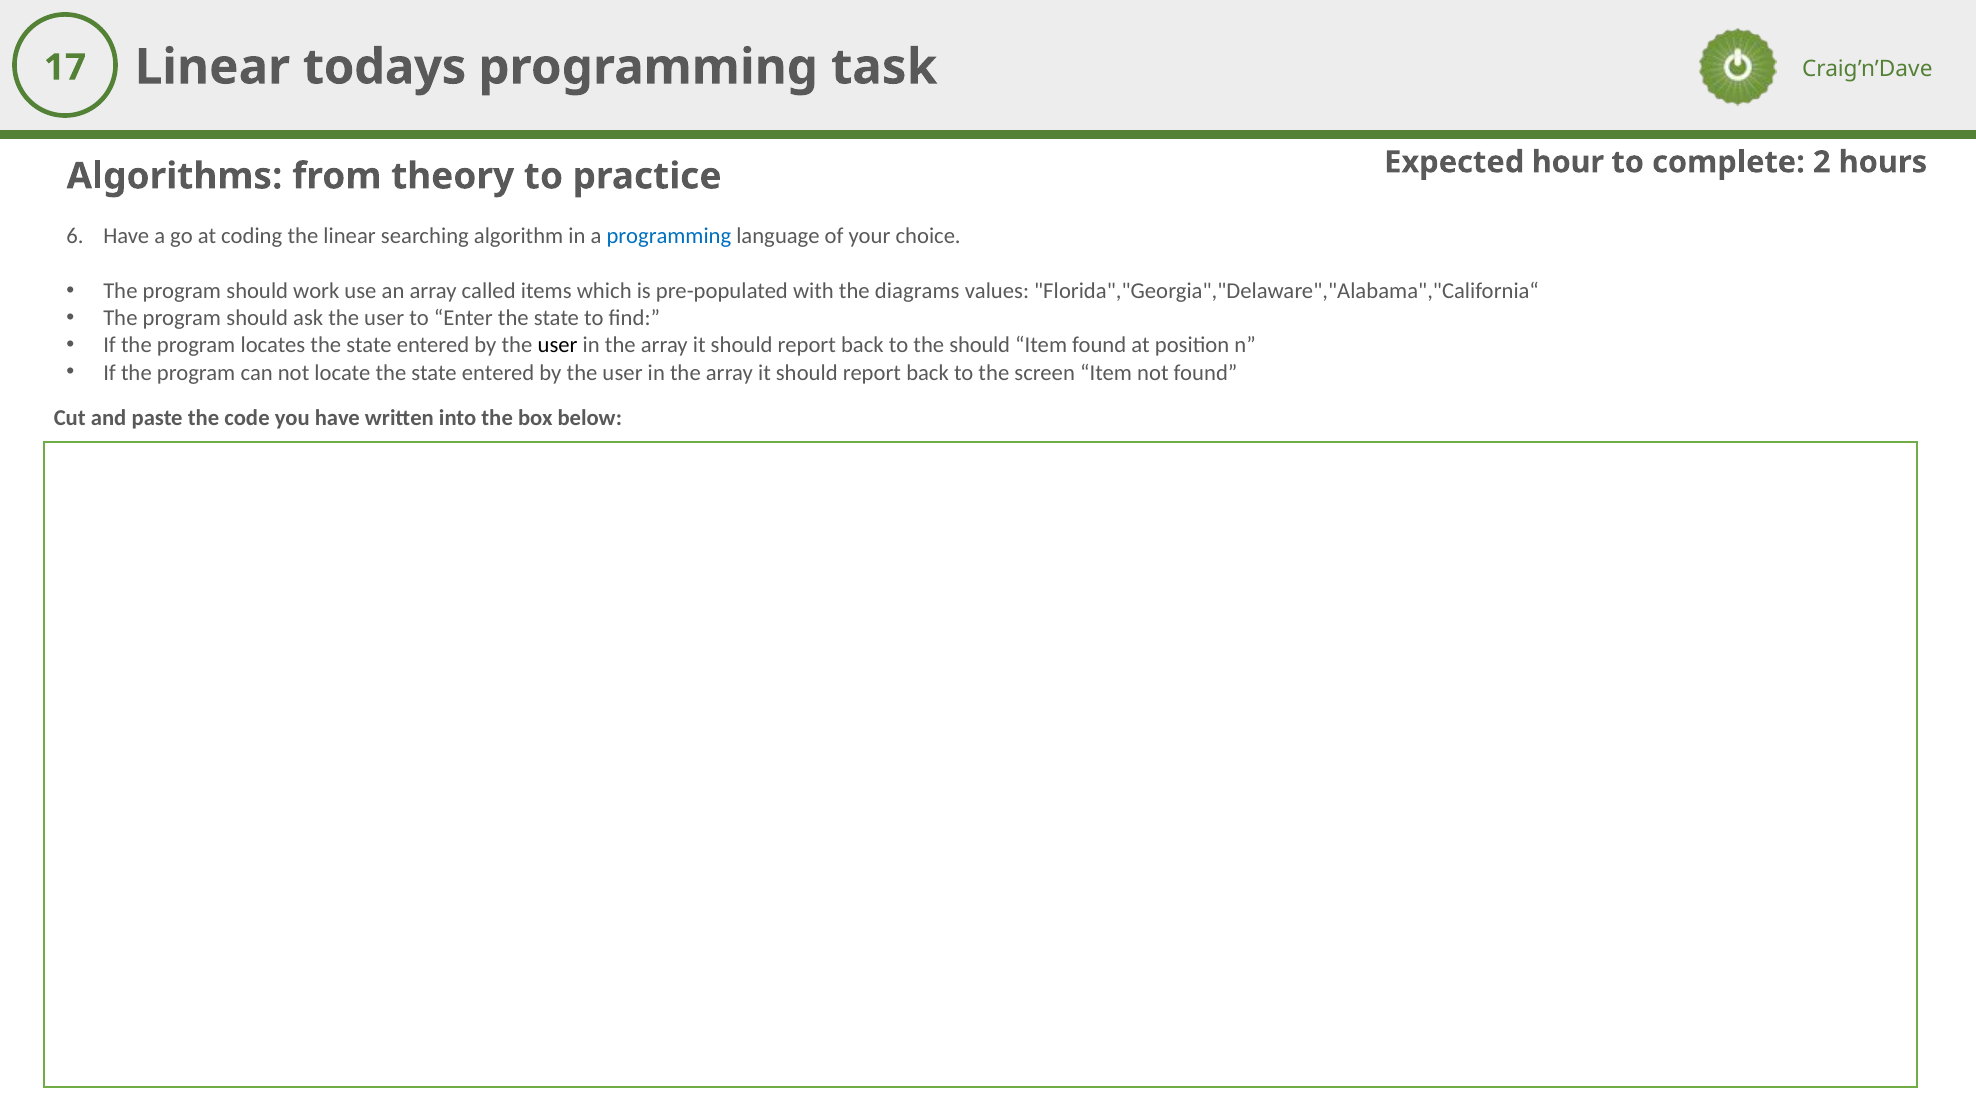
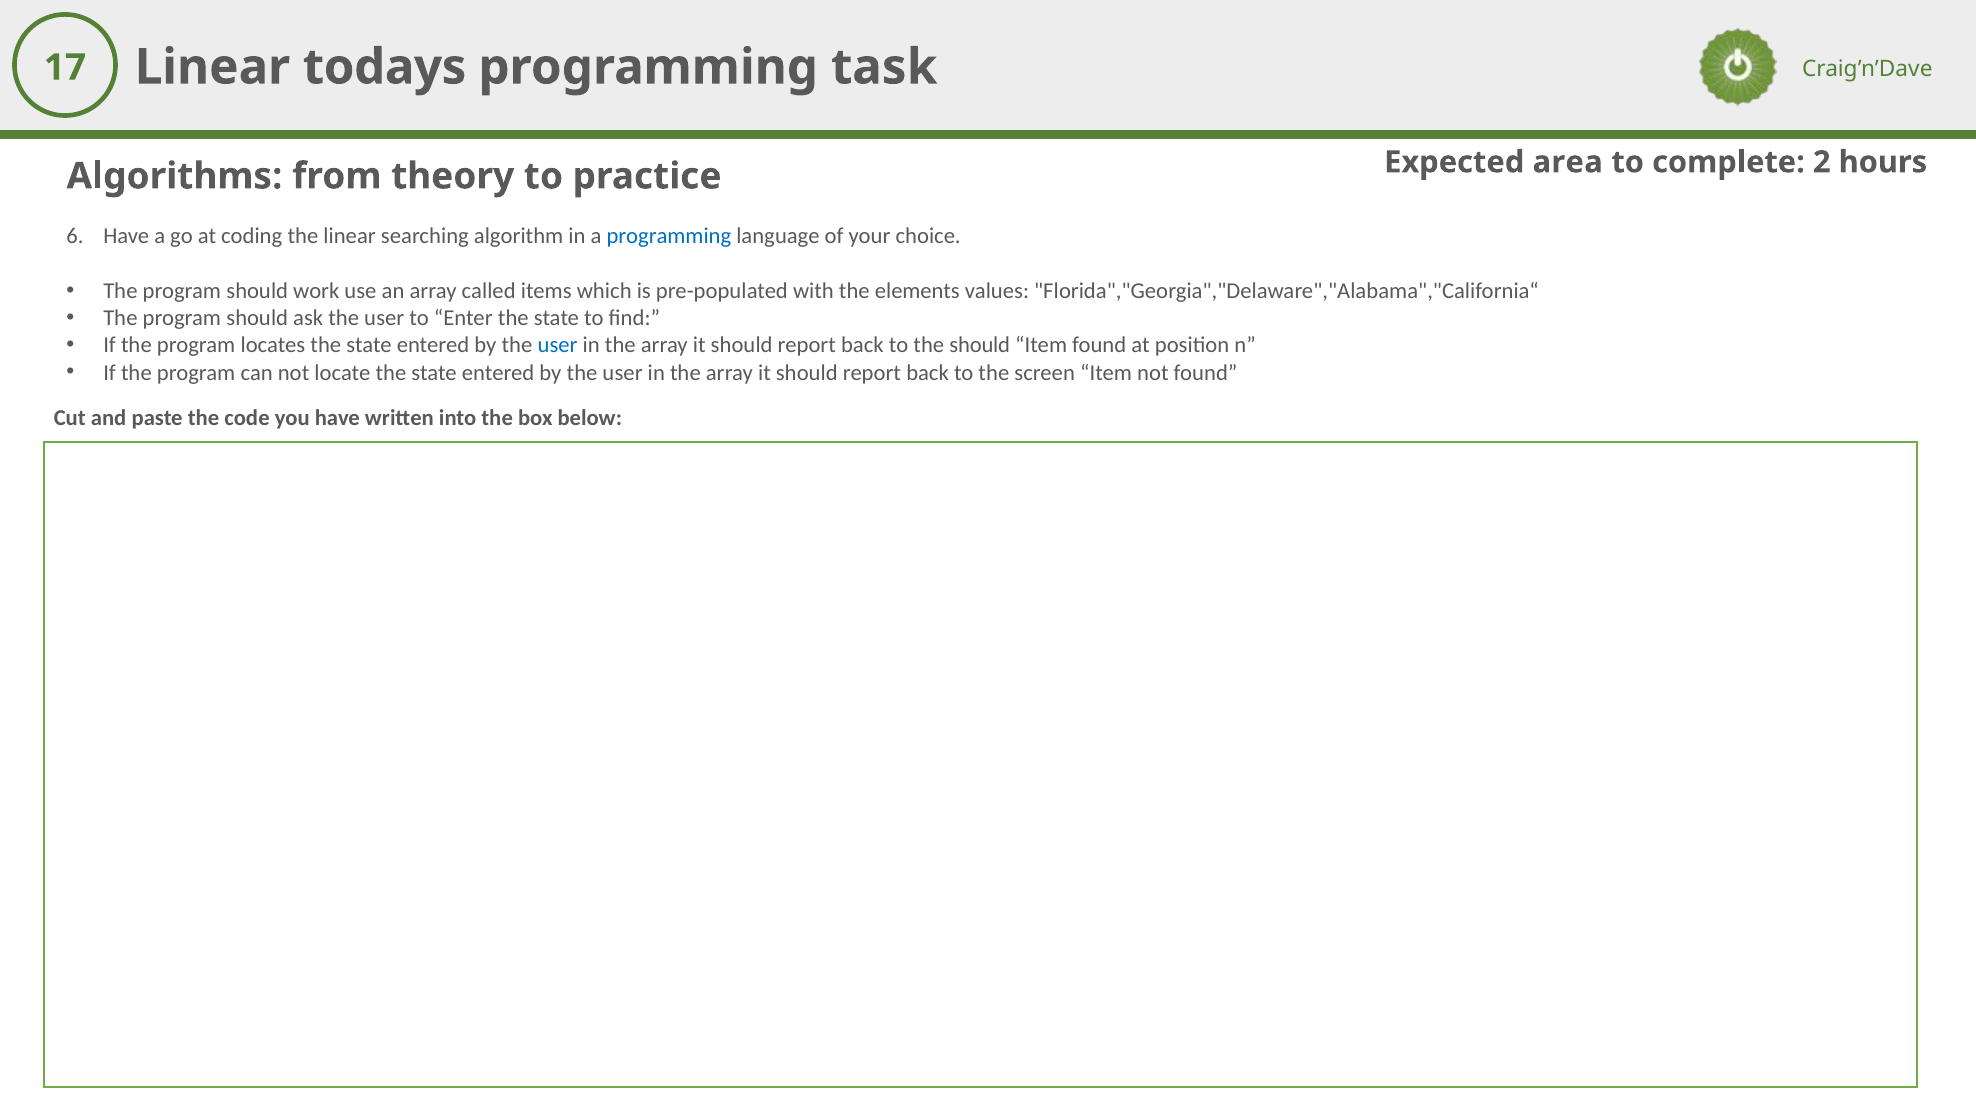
hour: hour -> area (1568, 162)
diagrams: diagrams -> elements (917, 291)
user colour: black -> blue (558, 345)
